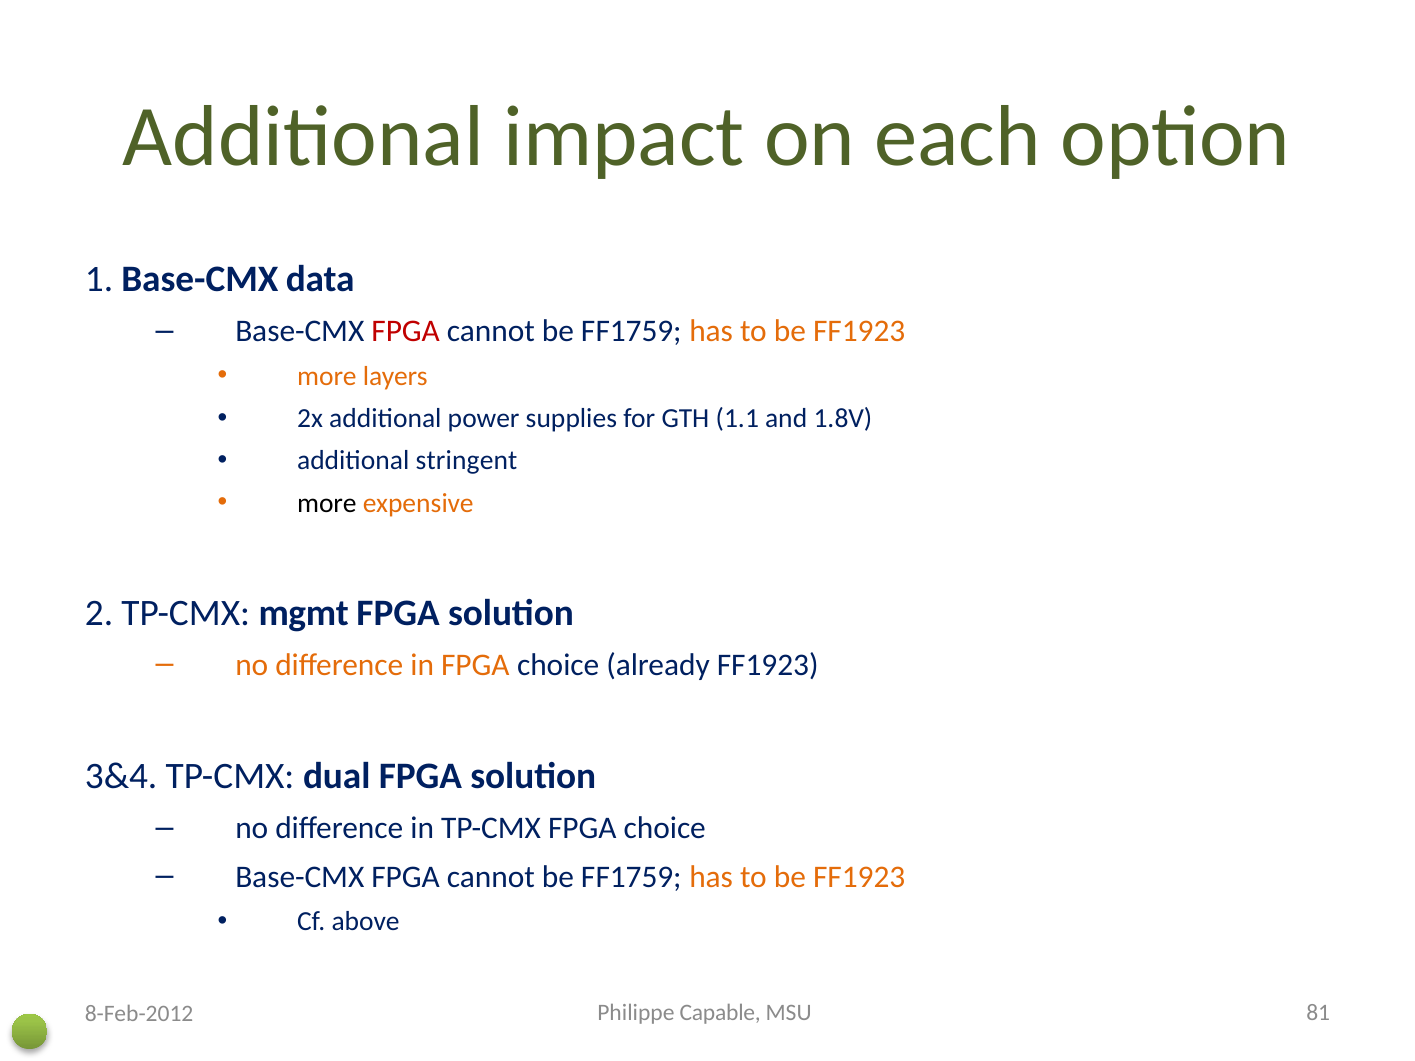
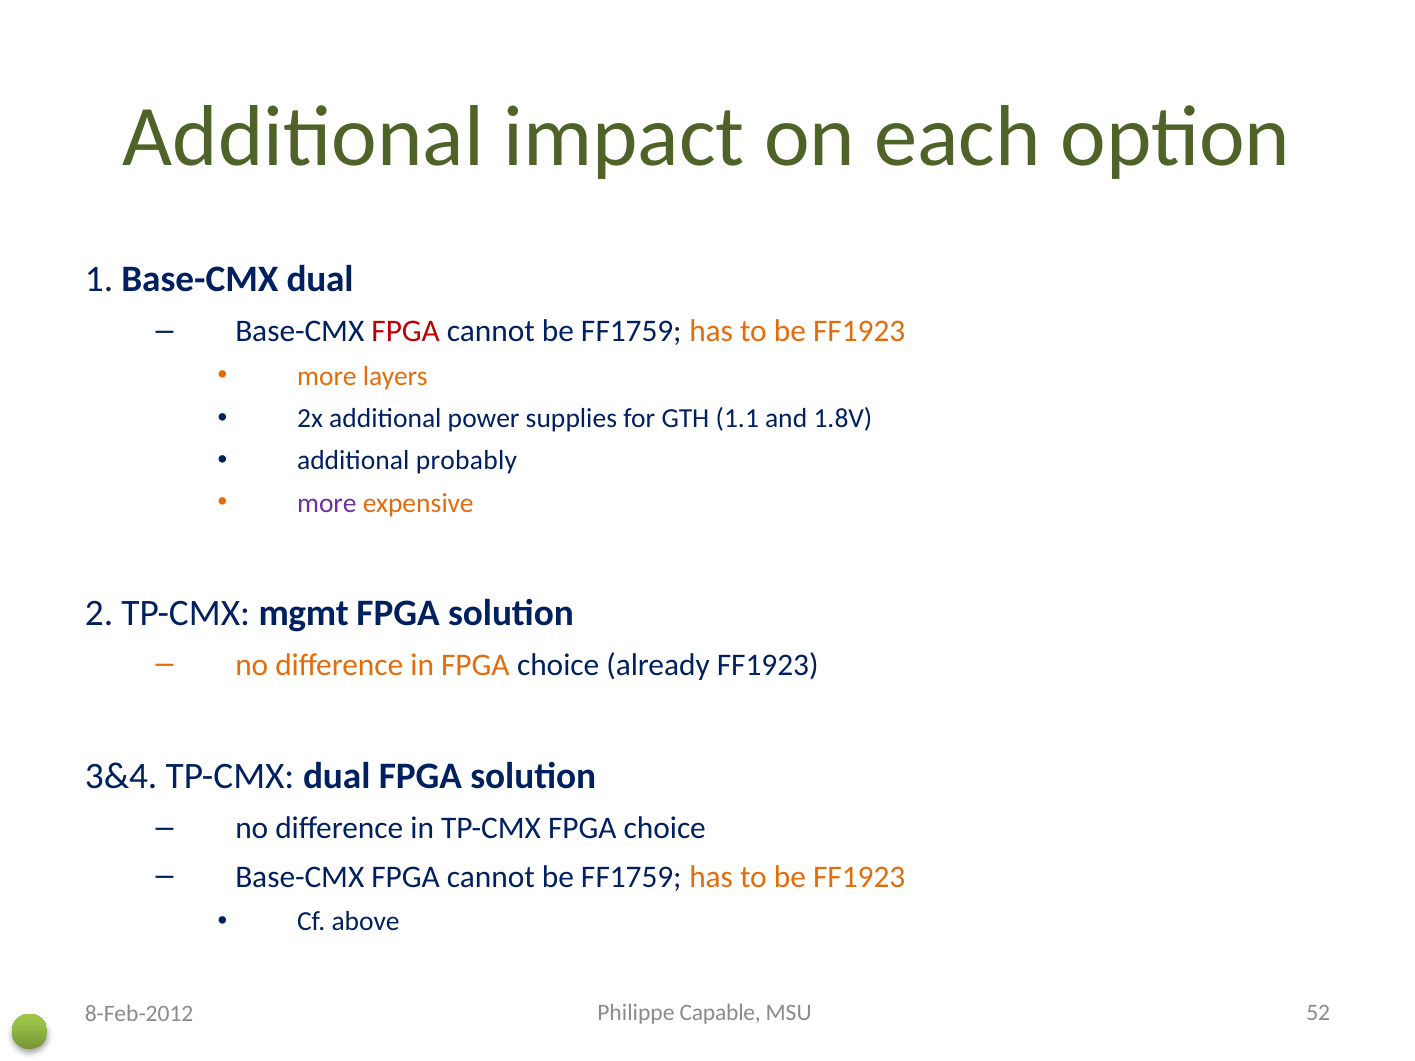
Base-CMX data: data -> dual (320, 280)
stringent: stringent -> probably (466, 461)
more colour: black -> purple (327, 503)
81: 81 -> 52 (1318, 1013)
